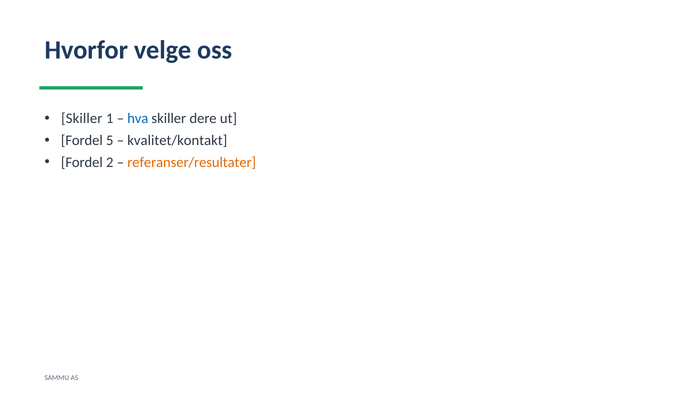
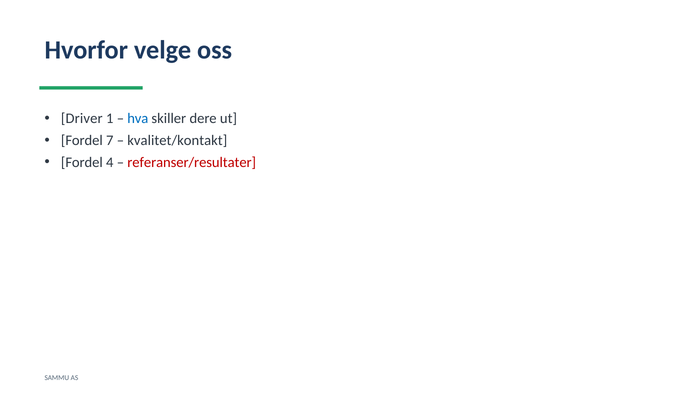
Skiller: Skiller -> Driver (82, 119)
5: 5 -> 7 (110, 140)
2: 2 -> 4 (110, 162)
referanser/resultater colour: orange -> red (192, 162)
